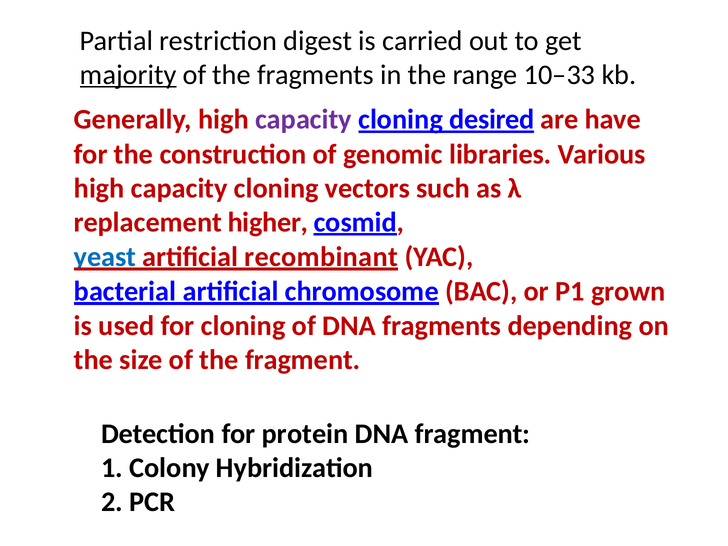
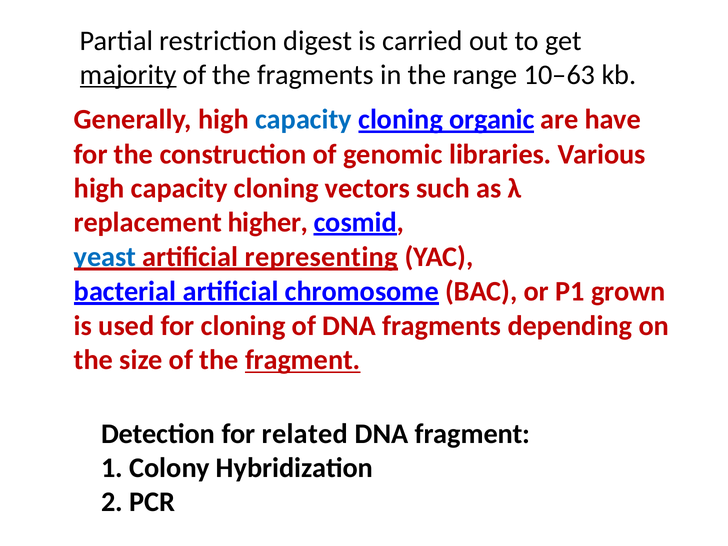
10–33: 10–33 -> 10–63 (559, 75)
capacity colour: purple -> blue (303, 120)
desired: desired -> organic (492, 120)
recombinant: recombinant -> representing (321, 257)
fragment underline: none -> present (303, 360)
protein: protein -> related (305, 434)
